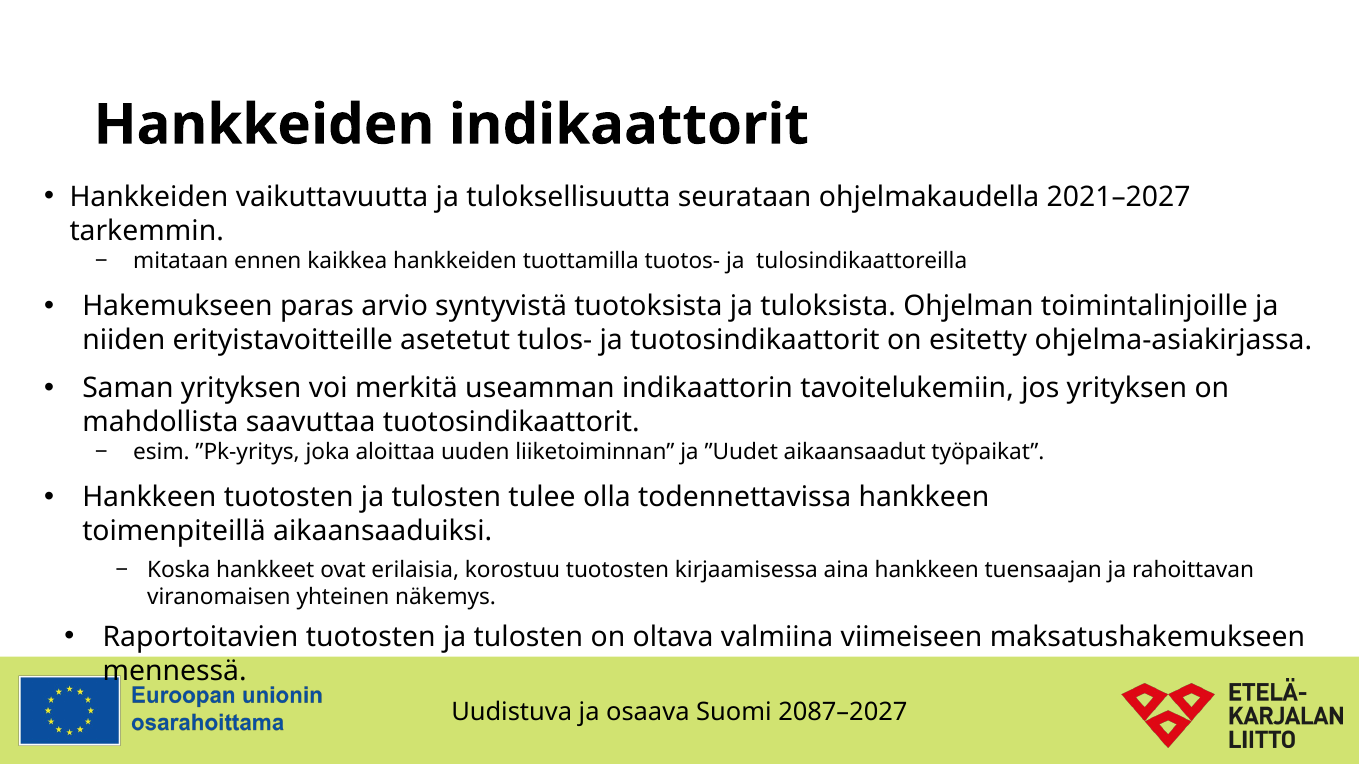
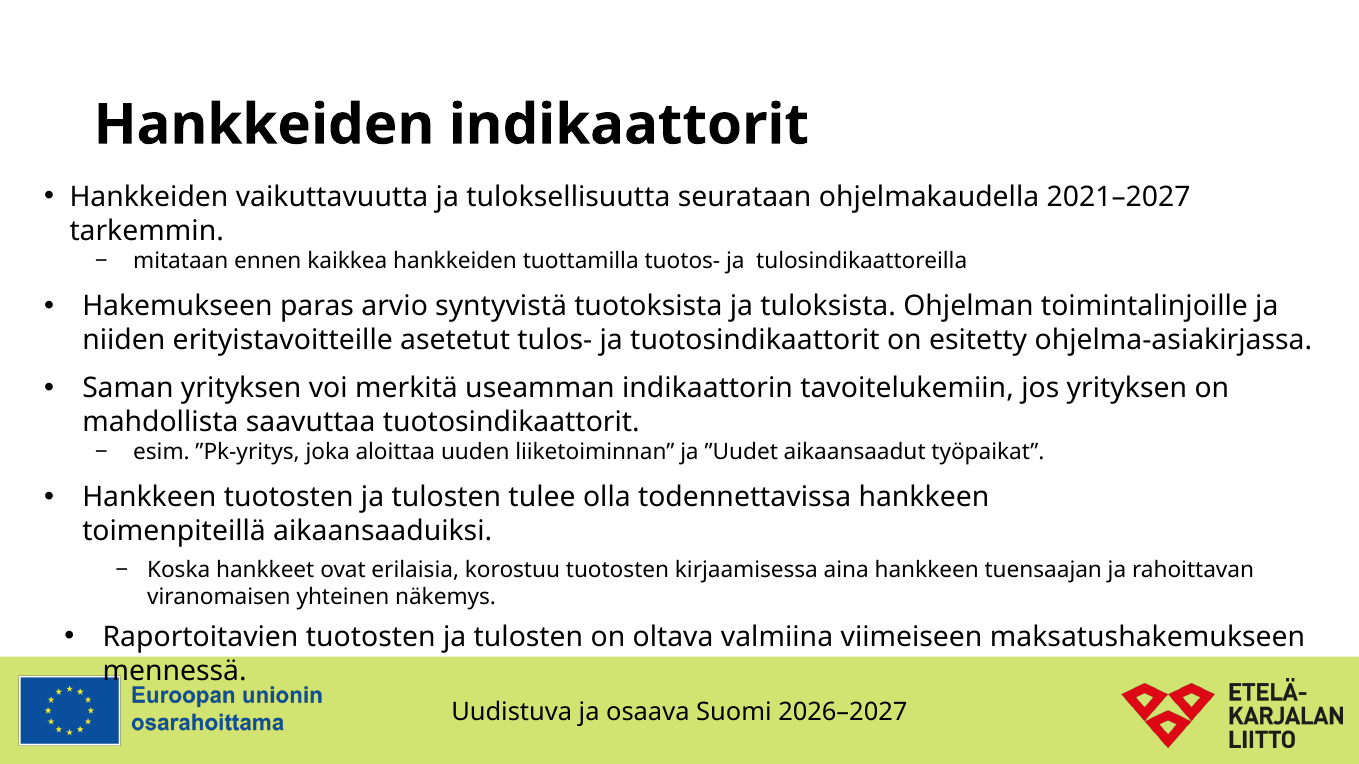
2087–2027: 2087–2027 -> 2026–2027 (843, 713)
